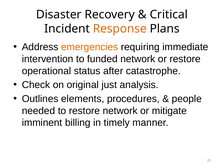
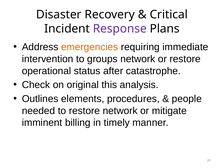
Response colour: orange -> purple (120, 29)
funded: funded -> groups (102, 59)
just: just -> this (109, 85)
